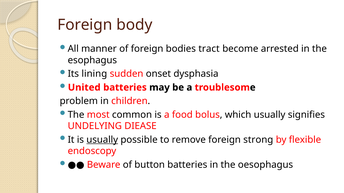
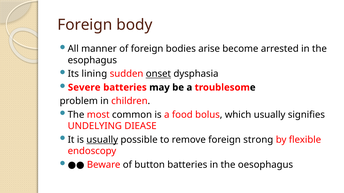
tract: tract -> arise (209, 49)
onset underline: none -> present (158, 74)
United: United -> Severe (84, 88)
